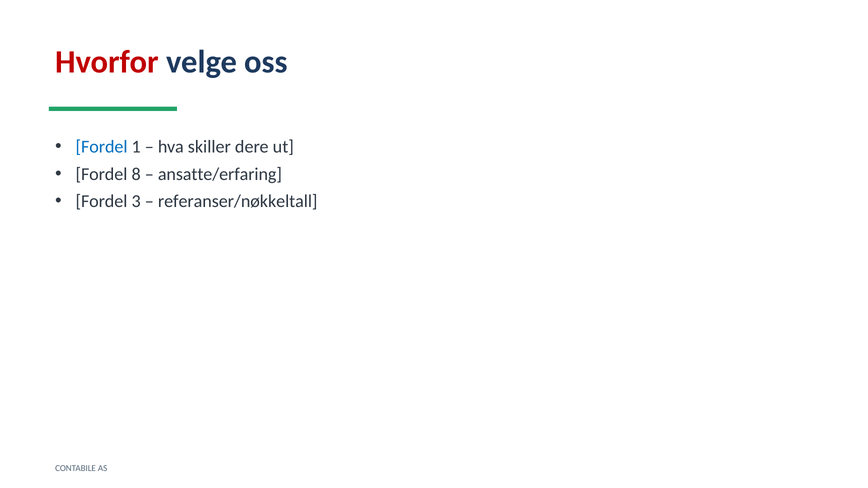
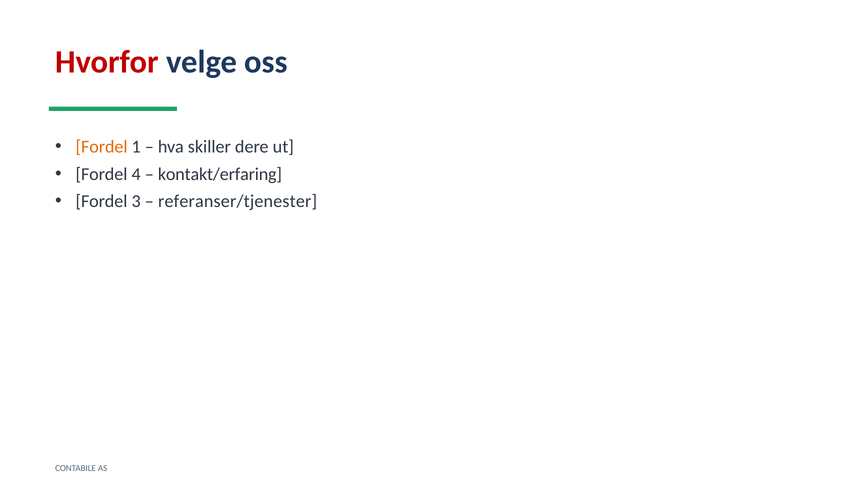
Fordel colour: blue -> orange (102, 147)
8: 8 -> 4 (136, 174)
ansatte/erfaring: ansatte/erfaring -> kontakt/erfaring (220, 174)
referanser/nøkkeltall: referanser/nøkkeltall -> referanser/tjenester (238, 201)
